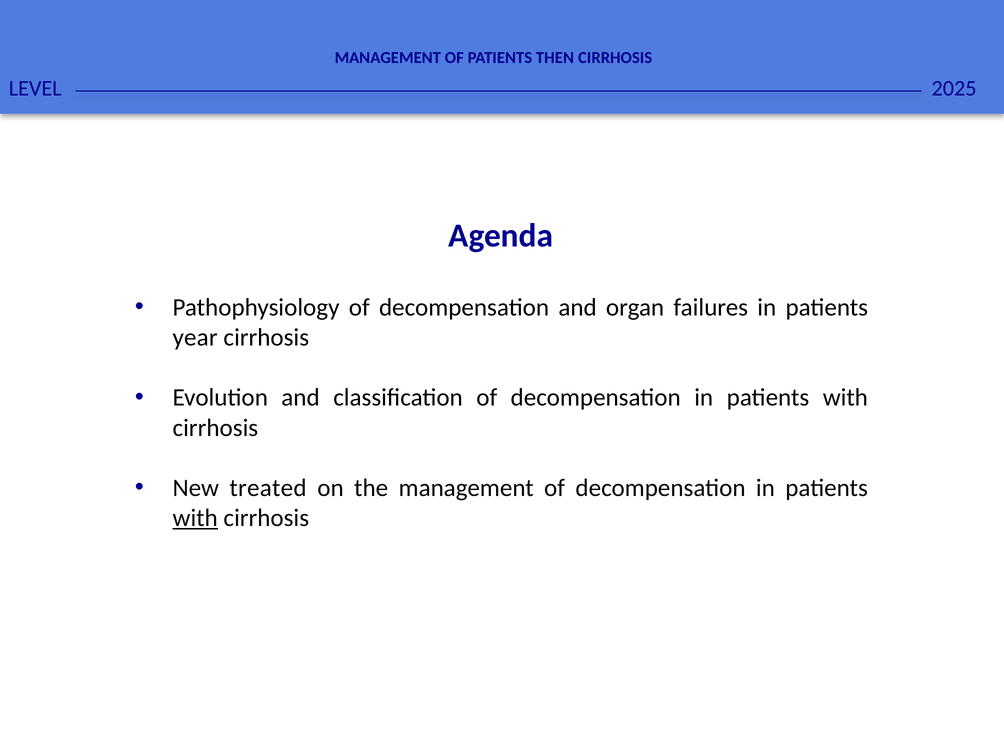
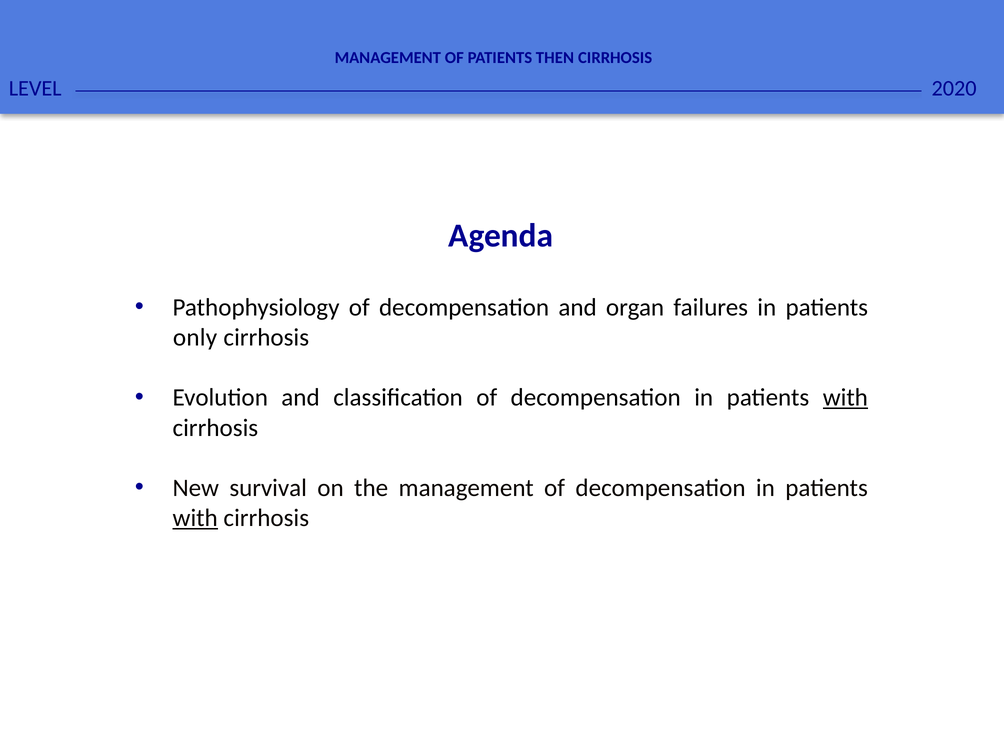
2025: 2025 -> 2020 (954, 88)
year: year -> only (195, 337)
with underline: none -> present (845, 398)
treated: treated -> survival (268, 488)
